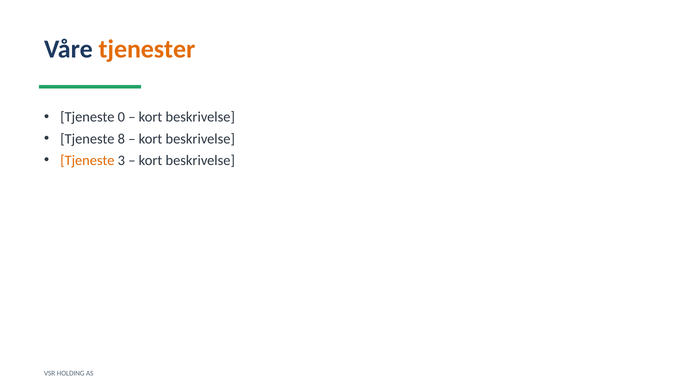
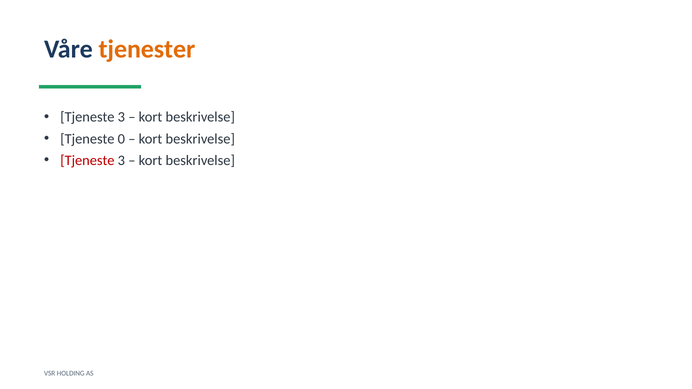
0: 0 -> 3 (121, 117)
8: 8 -> 0 (121, 139)
Tjeneste colour: orange -> red (87, 160)
